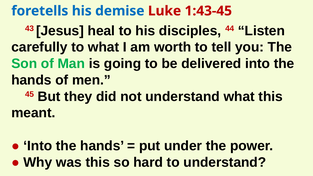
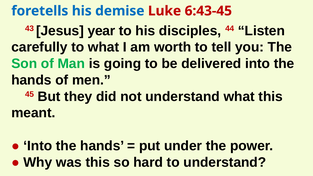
1:43-45: 1:43-45 -> 6:43-45 (208, 11)
heal: heal -> year (101, 31)
